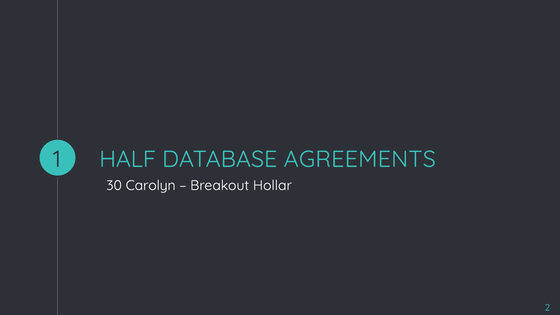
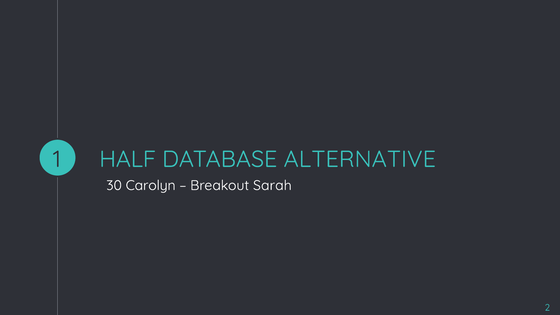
AGREEMENTS: AGREEMENTS -> ALTERNATIVE (360, 159)
Hollar: Hollar -> Sarah (272, 185)
